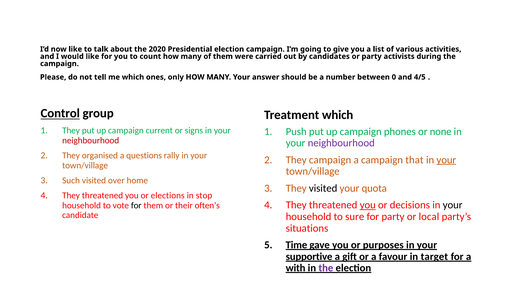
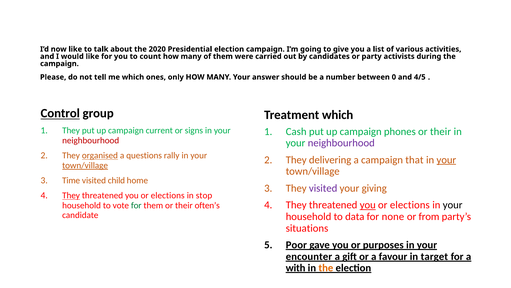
Push: Push -> Cash (296, 131)
none: none -> their (441, 131)
organised underline: none -> present (100, 155)
They campaign: campaign -> delivering (330, 160)
town/village underline: none -> present (85, 165)
Such: Such -> Time (71, 180)
over: over -> child (116, 180)
visited colour: black -> purple (323, 188)
quota: quota -> giving (374, 188)
They underline: none -> present (71, 195)
decisions: decisions -> elections (410, 205)
for colour: black -> green (136, 205)
sure: sure -> data (355, 216)
for party: party -> none (393, 216)
local: local -> from (429, 216)
Time: Time -> Poor (296, 245)
supportive: supportive -> encounter (309, 256)
the colour: purple -> orange (326, 268)
